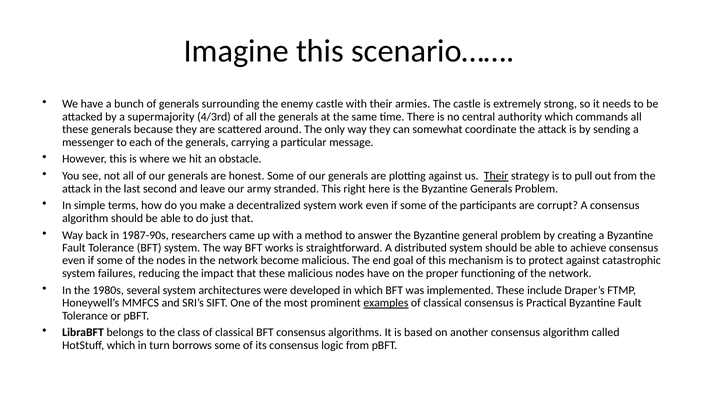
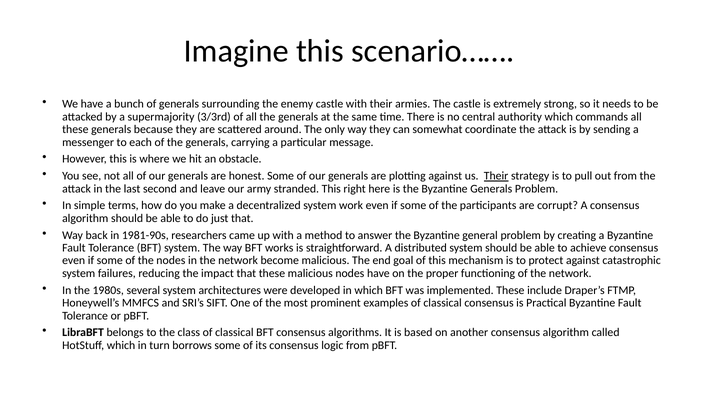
4/3rd: 4/3rd -> 3/3rd (214, 117)
1987-90s: 1987-90s -> 1981-90s (145, 235)
examples underline: present -> none (386, 303)
